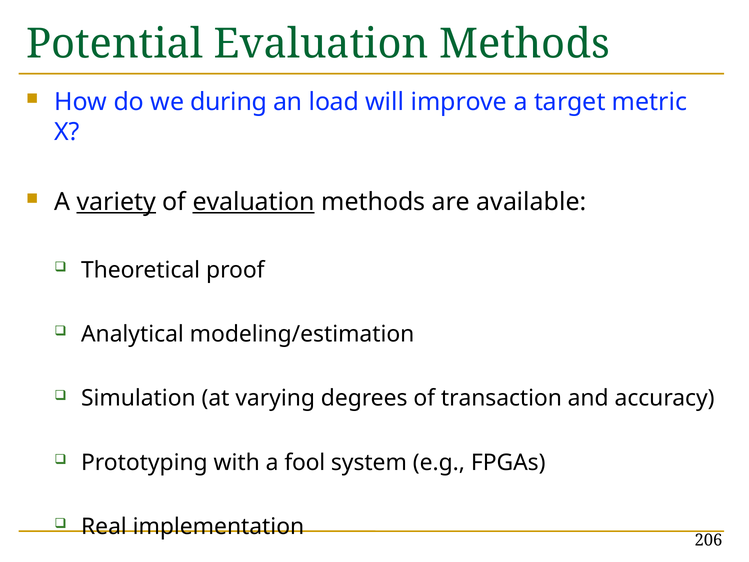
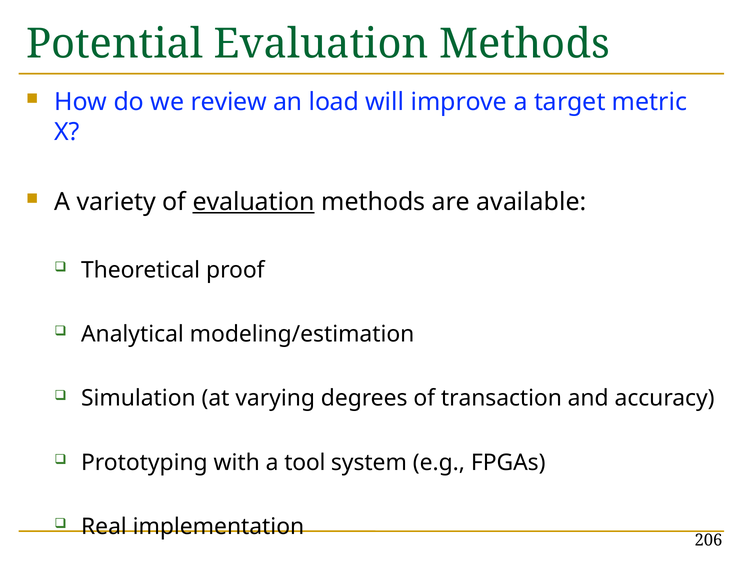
during: during -> review (229, 102)
variety underline: present -> none (116, 202)
fool: fool -> tool (305, 462)
